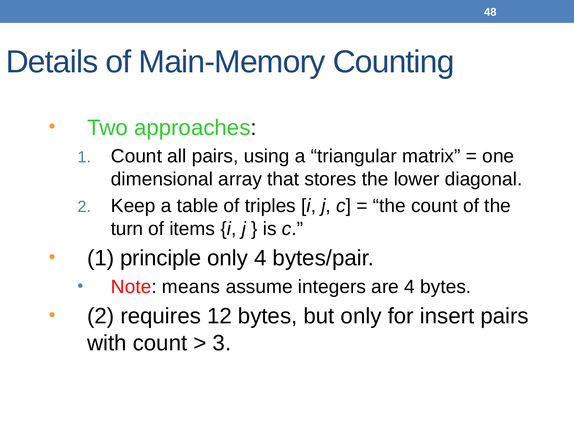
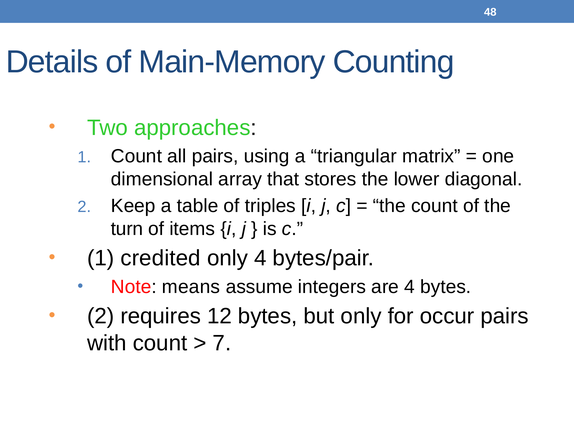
principle: principle -> credited (161, 259)
insert: insert -> occur (447, 317)
3: 3 -> 7 (222, 343)
